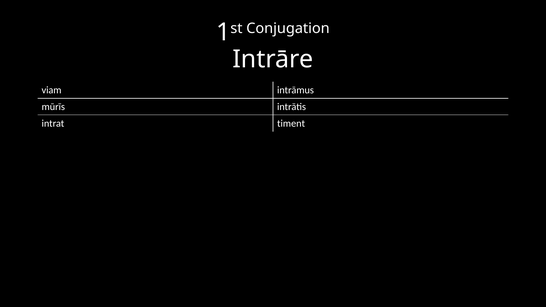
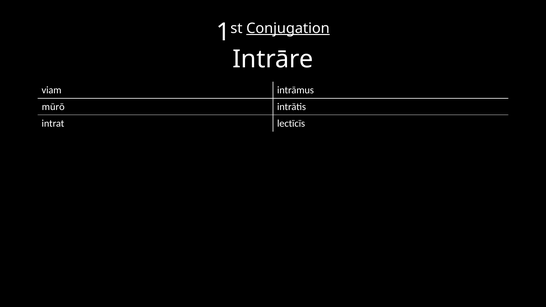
Conjugation underline: none -> present (288, 28)
mūrīs: mūrīs -> mūrō (53, 107)
timent: timent -> lectīcīs (291, 123)
